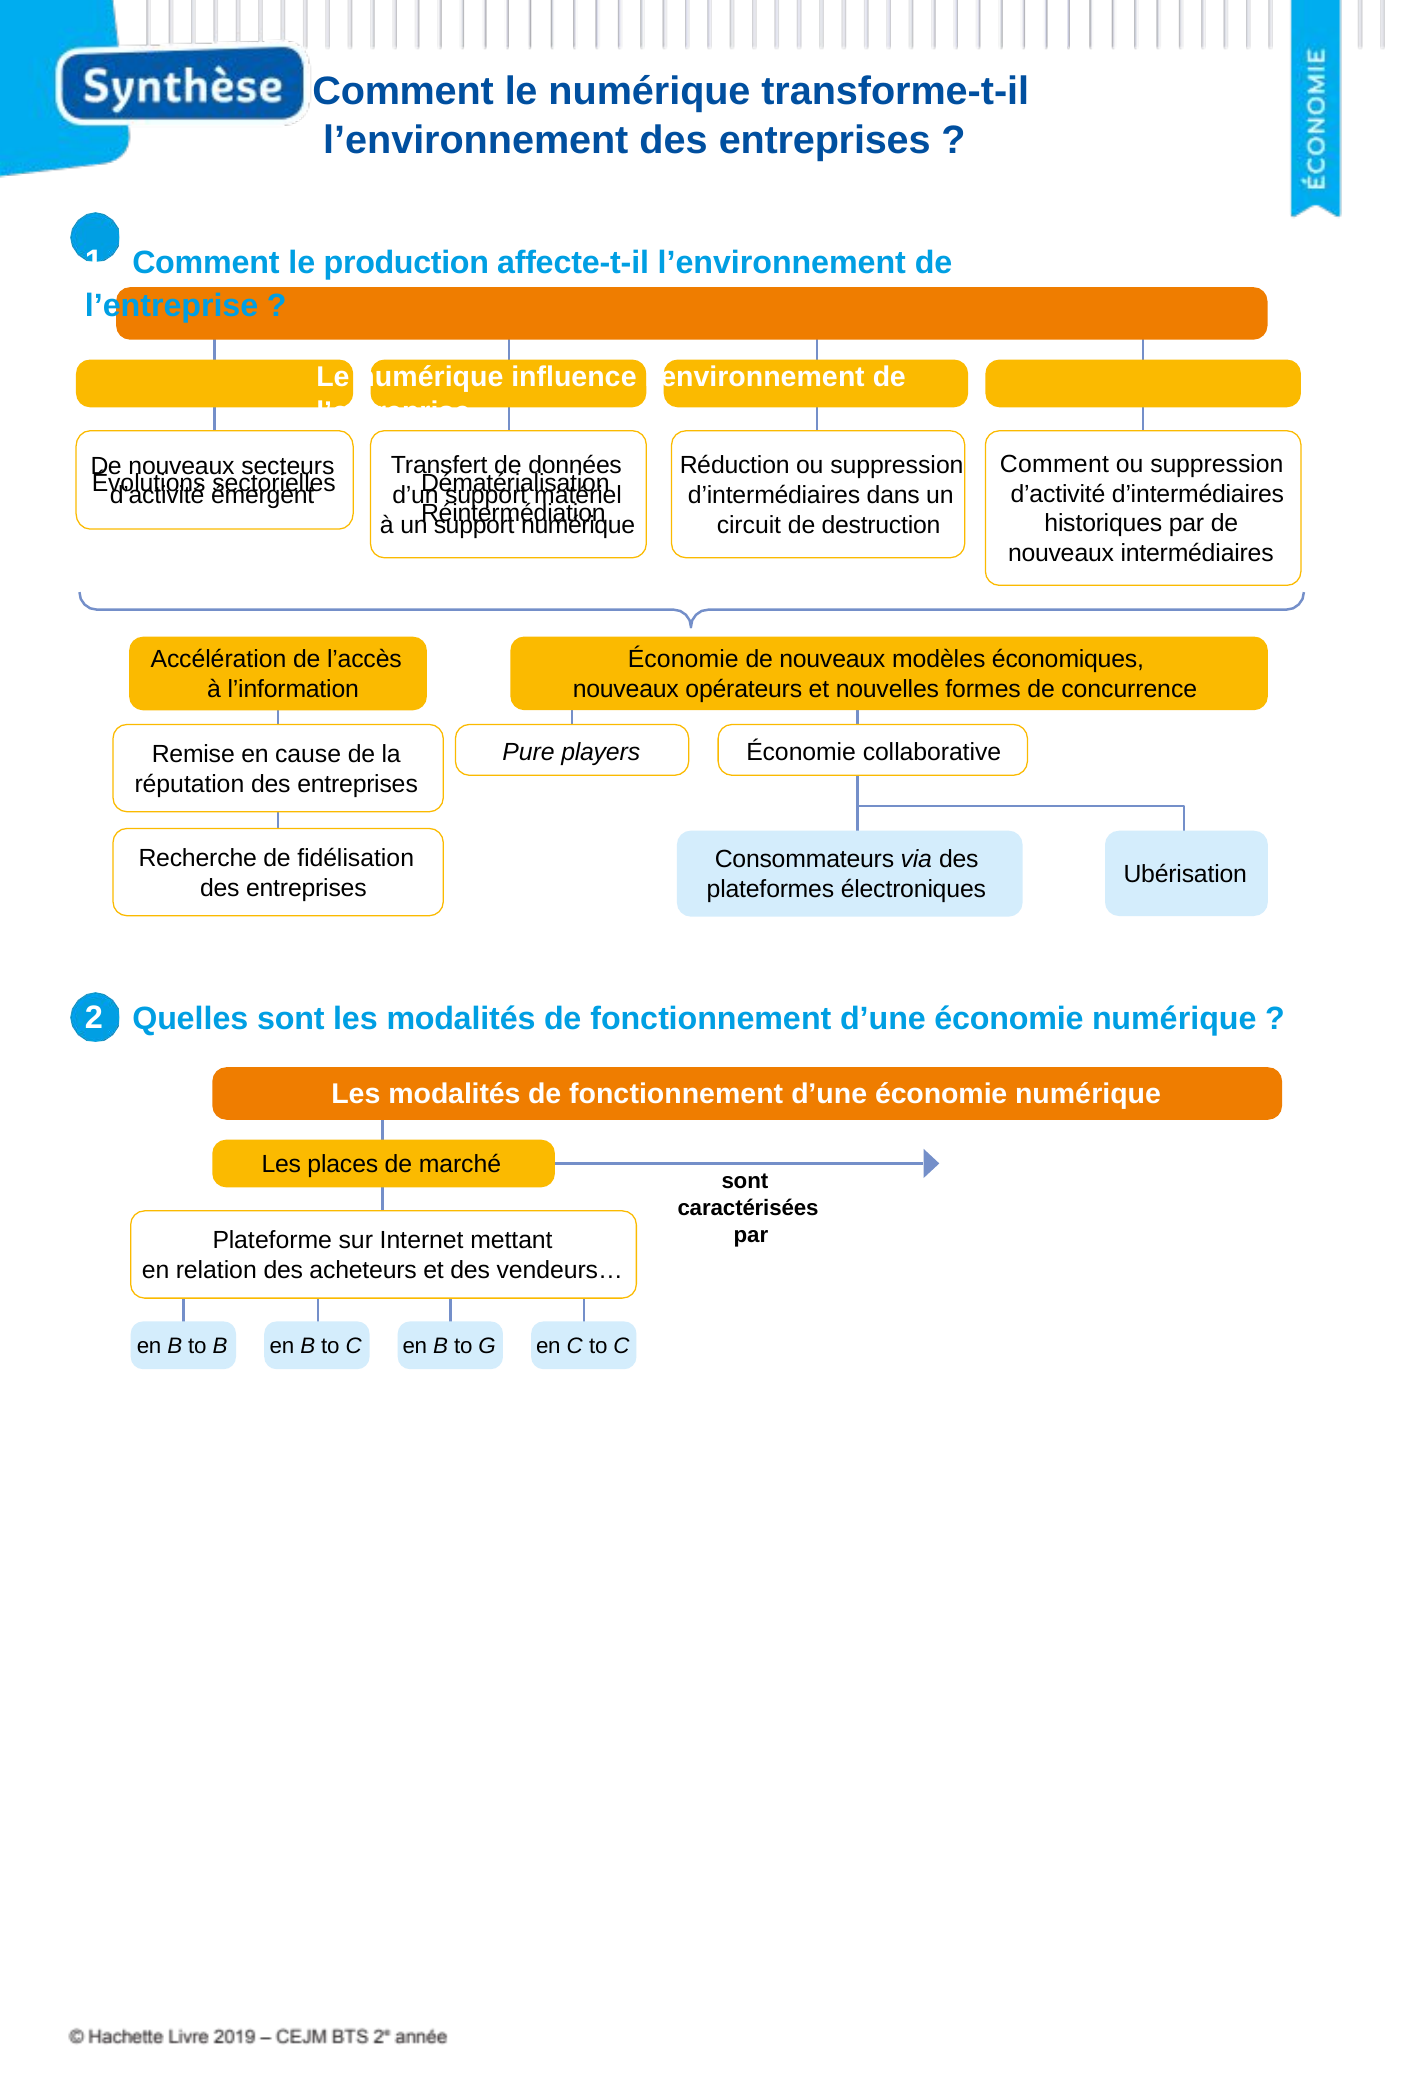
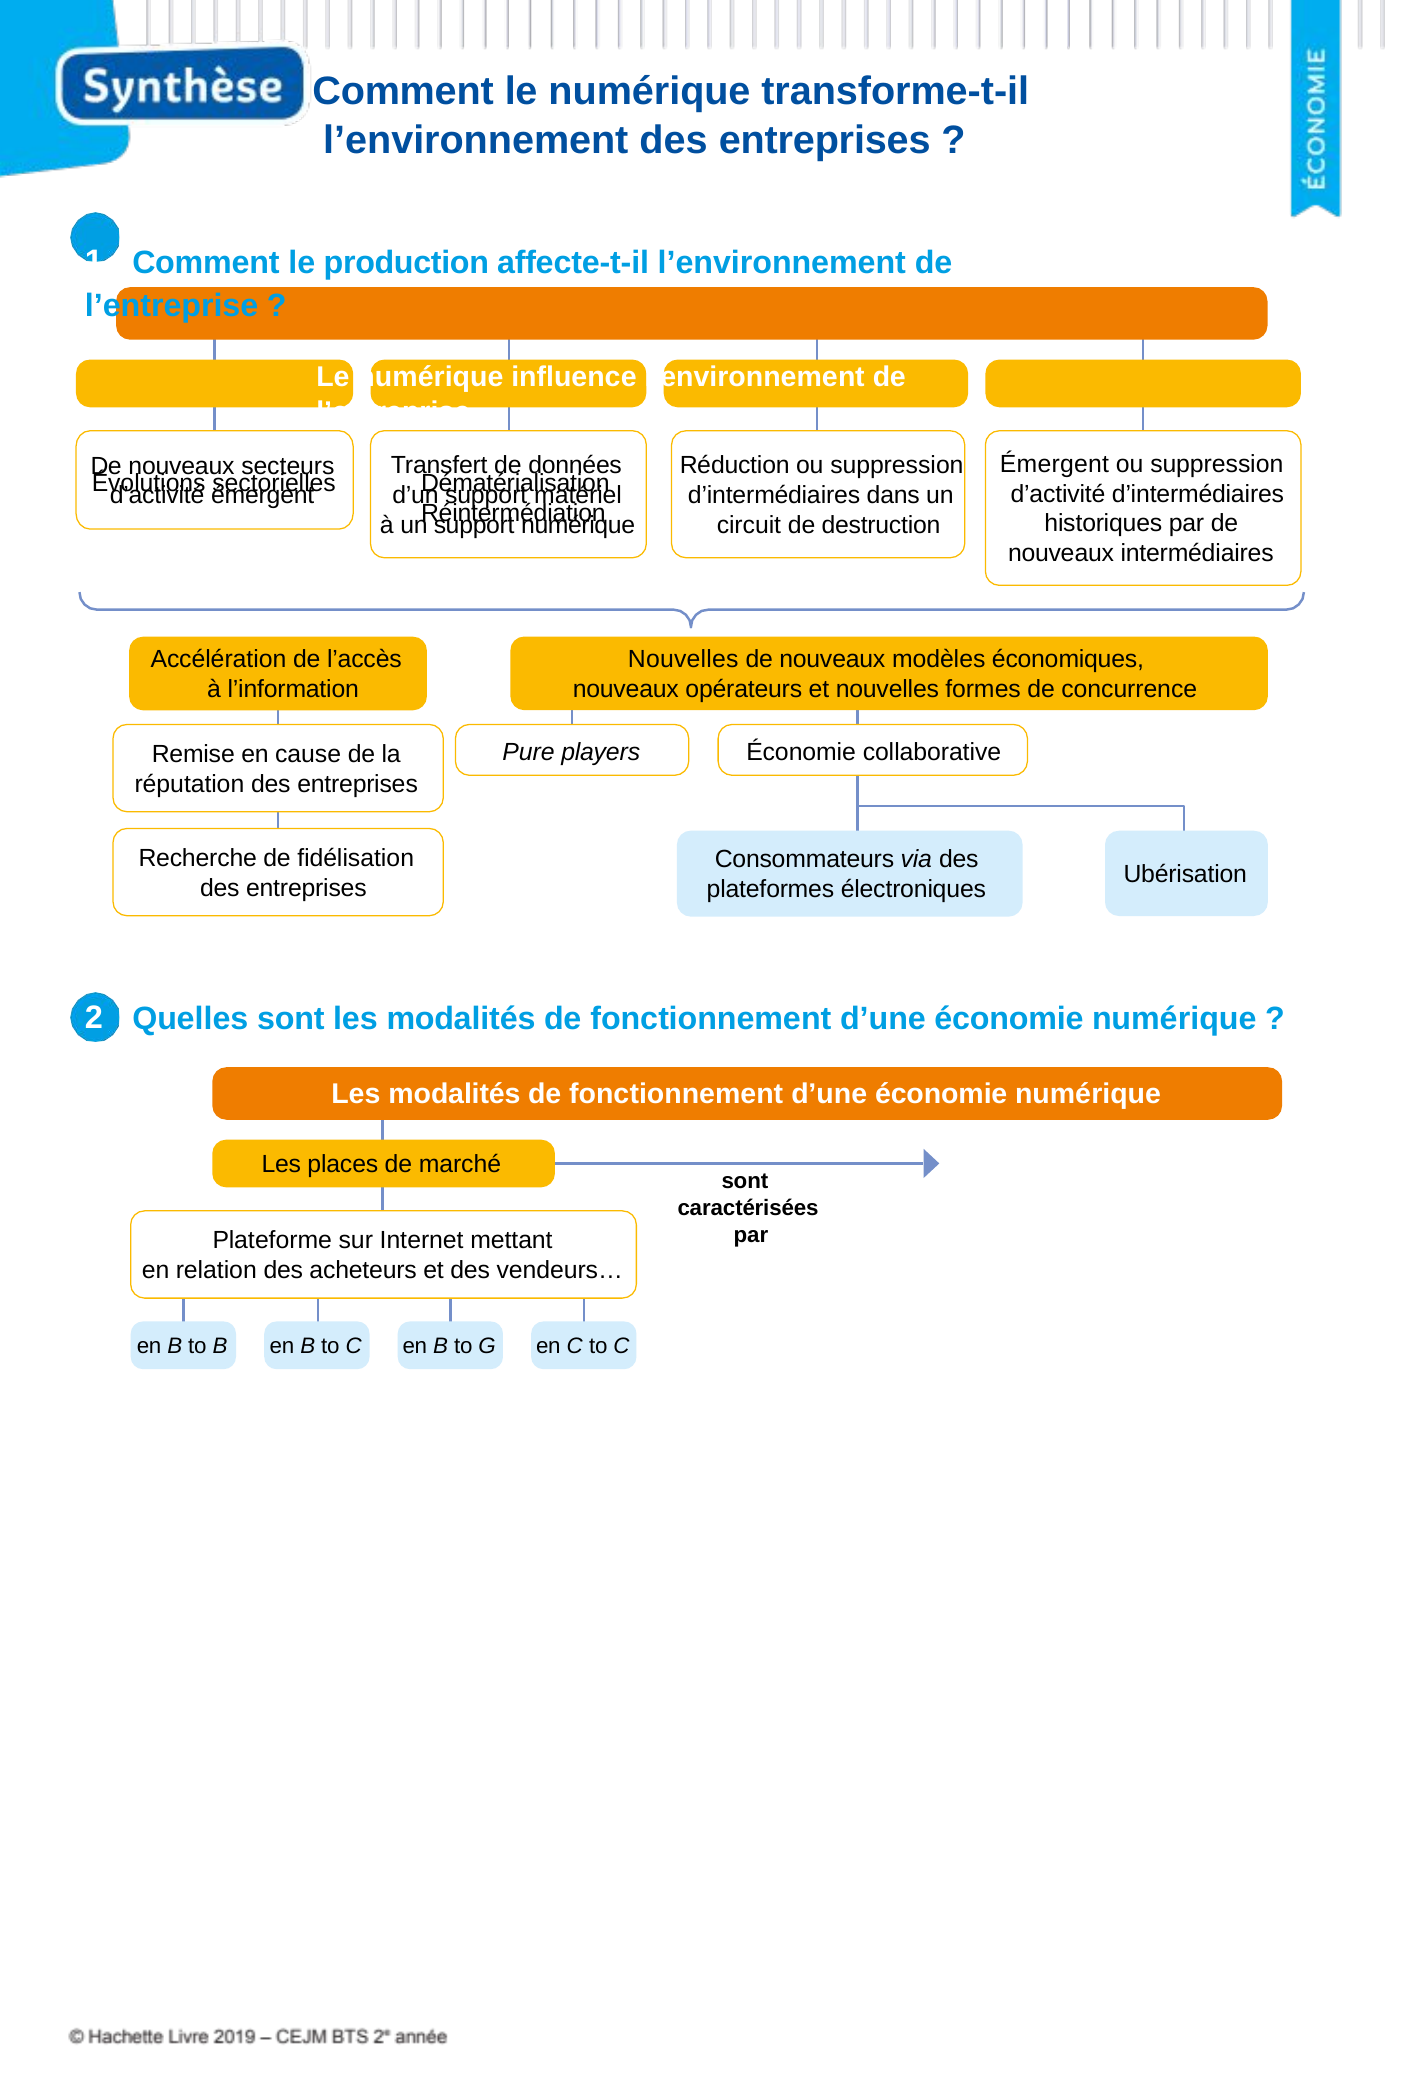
Comment: Comment -> Émergent (1054, 464)
Économie: Économie -> Nouvelles (683, 659)
